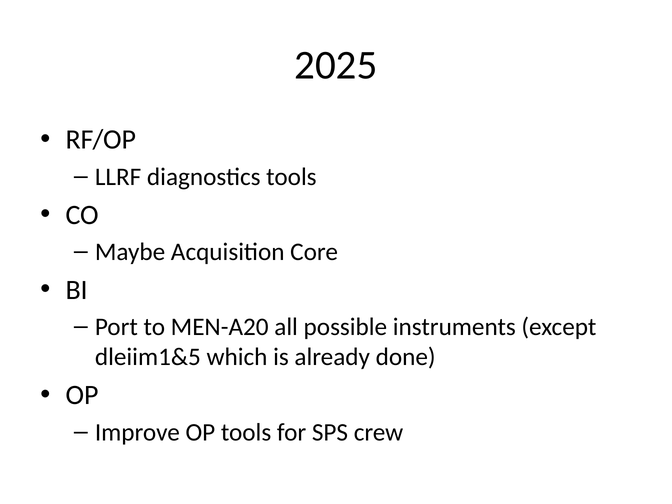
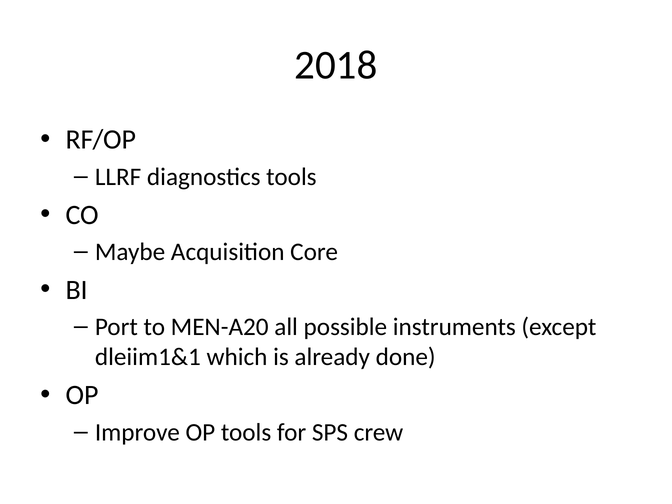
2025: 2025 -> 2018 (336, 65)
dleiim1&5: dleiim1&5 -> dleiim1&1 (148, 357)
